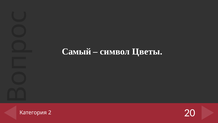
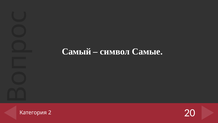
Цветы: Цветы -> Самые (147, 51)
